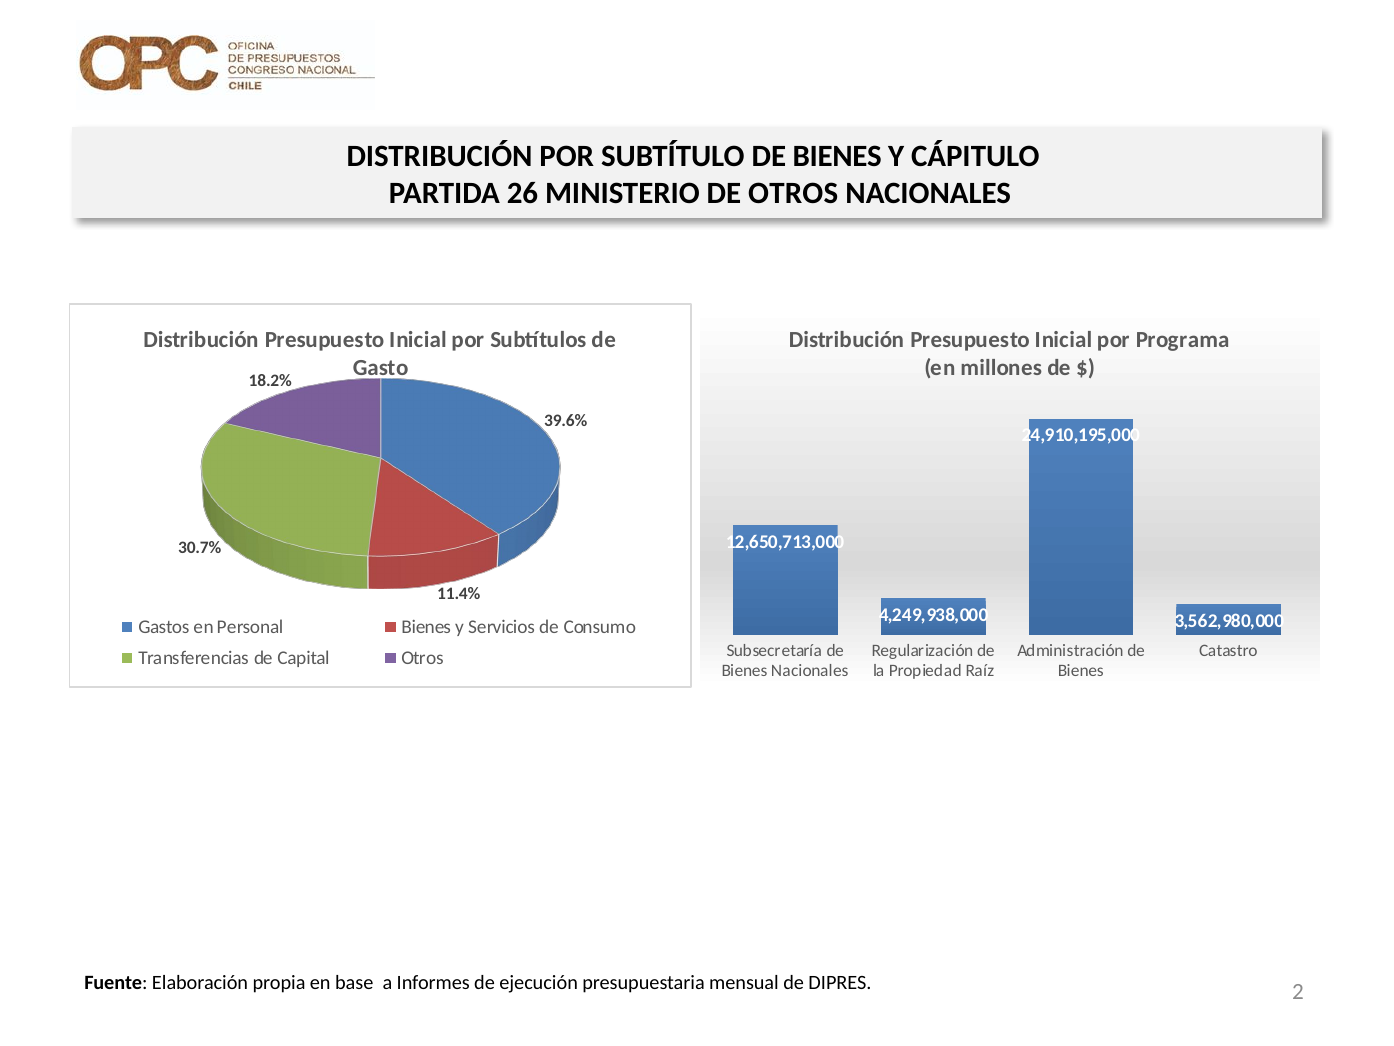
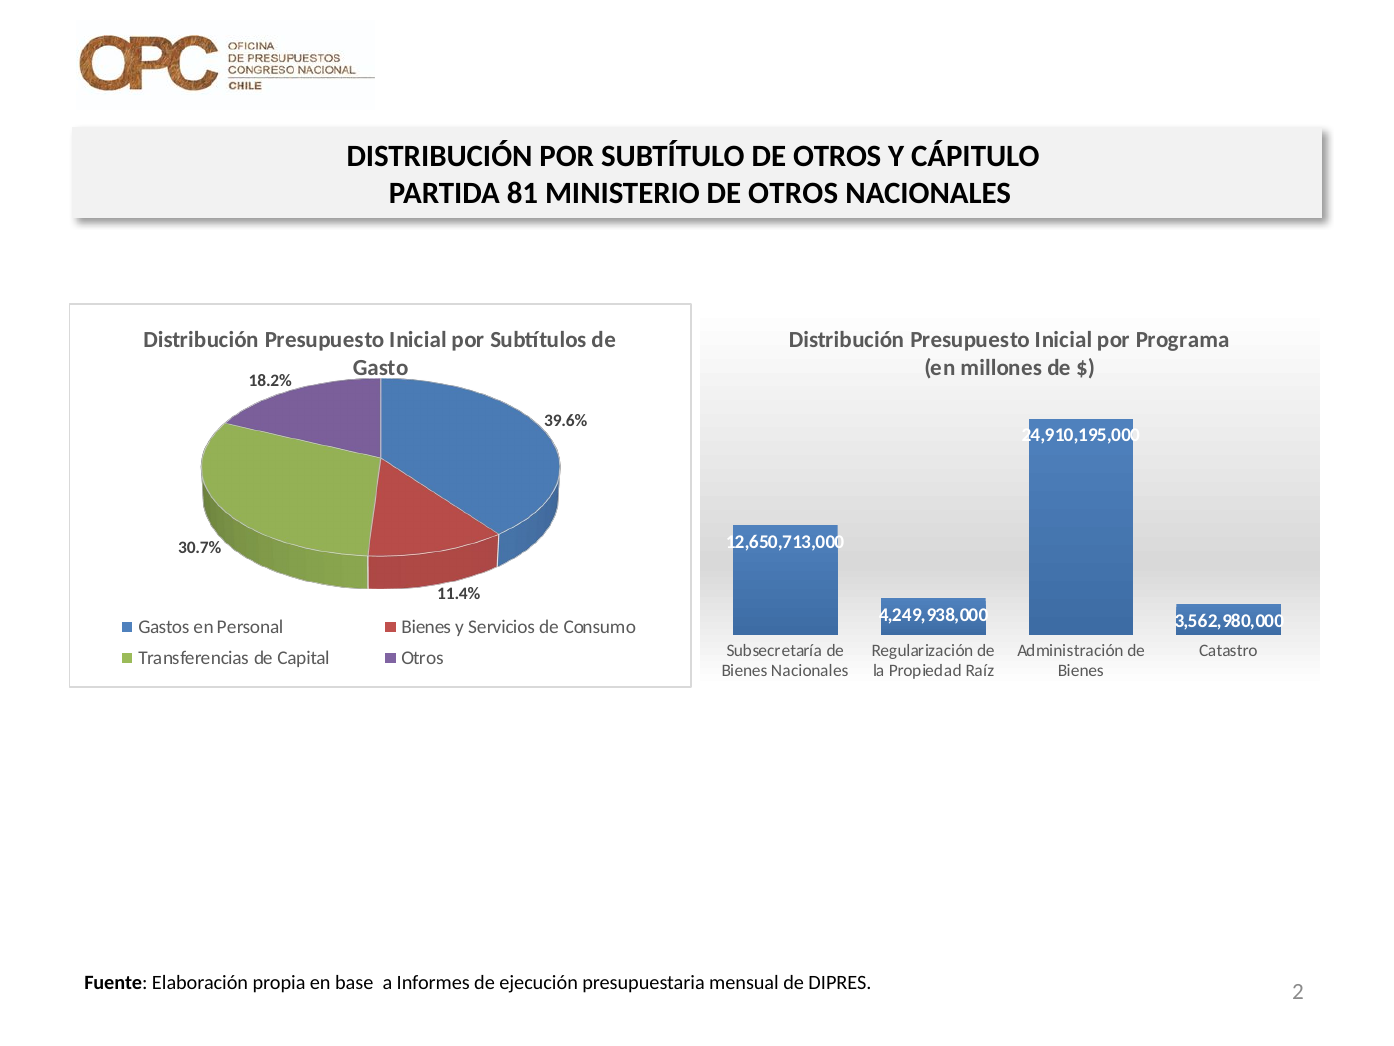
SUBTÍTULO DE BIENES: BIENES -> OTROS (837, 156)
26: 26 -> 81 (522, 193)
